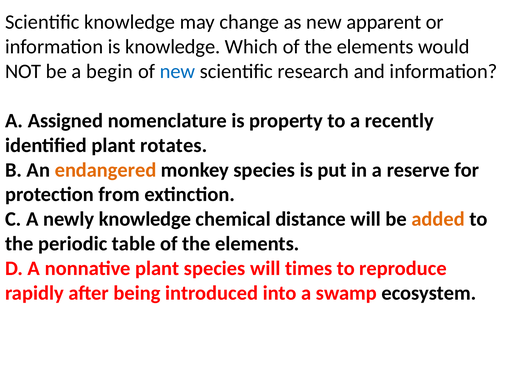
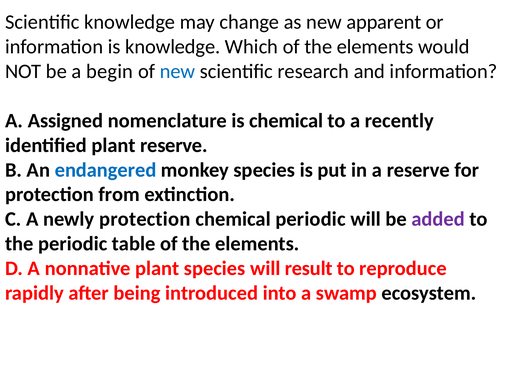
is property: property -> chemical (286, 121)
plant rotates: rotates -> reserve (174, 145)
endangered colour: orange -> blue (106, 170)
newly knowledge: knowledge -> protection (145, 219)
chemical distance: distance -> periodic (311, 219)
added colour: orange -> purple (438, 219)
times: times -> result (309, 268)
